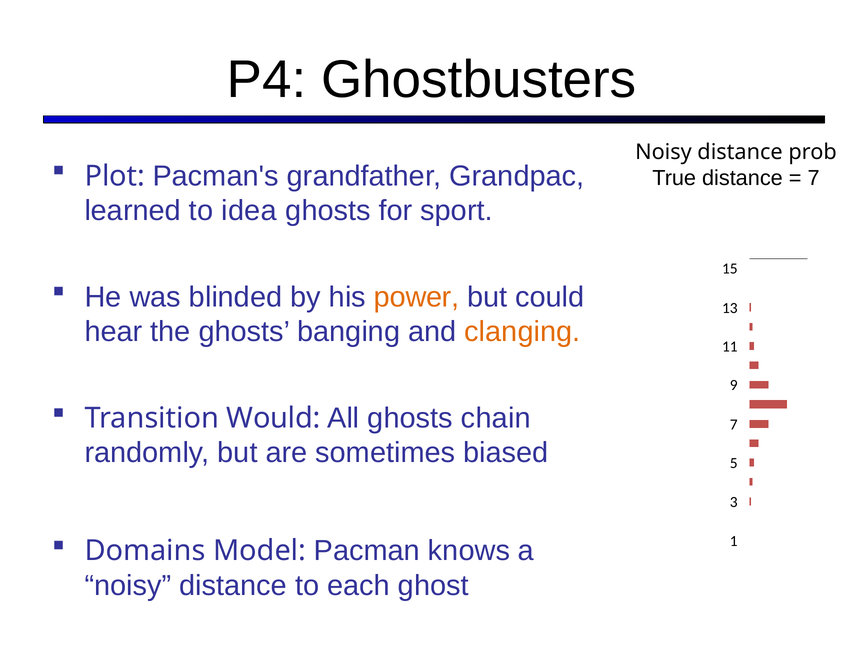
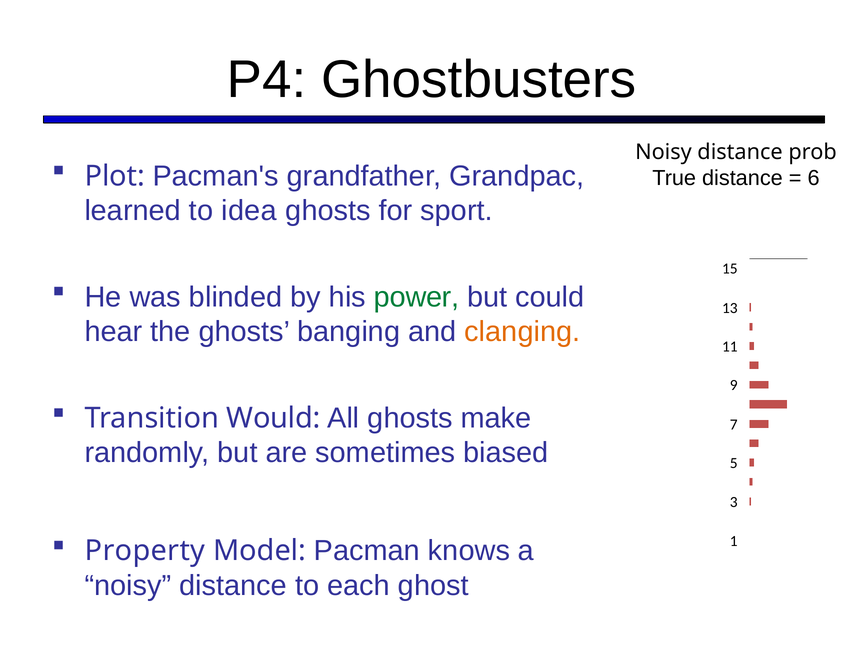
7: 7 -> 6 (814, 178)
power colour: orange -> green (417, 297)
chain: chain -> make (496, 418)
Domains: Domains -> Property (145, 551)
